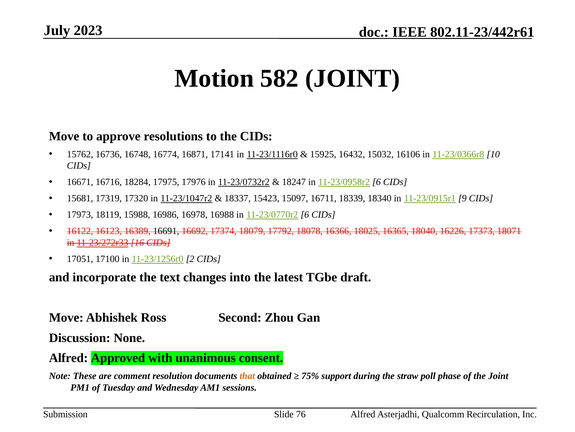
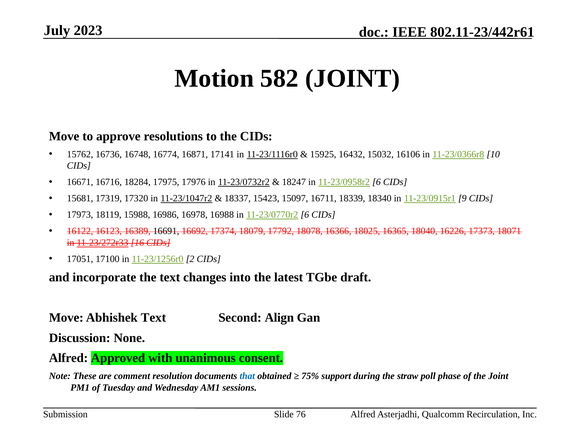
Abhishek Ross: Ross -> Text (153, 317)
Zhou: Zhou -> Align (279, 317)
that colour: orange -> blue (247, 375)
